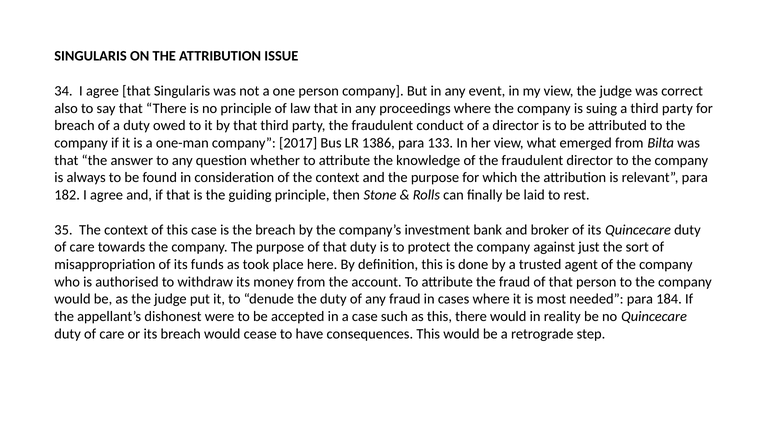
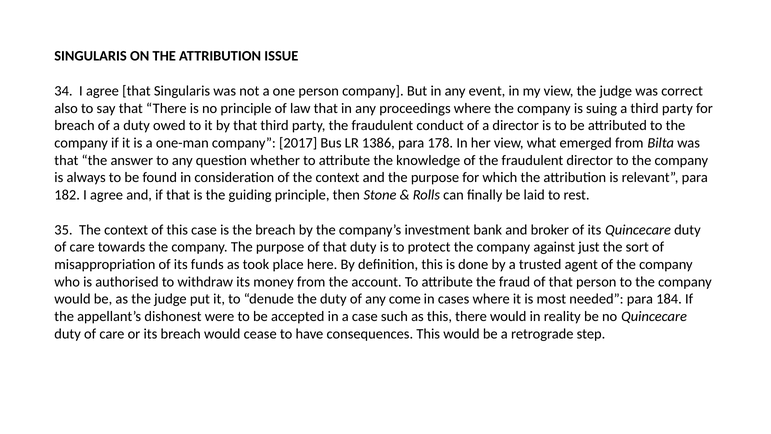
133: 133 -> 178 (440, 143)
any fraud: fraud -> come (405, 299)
